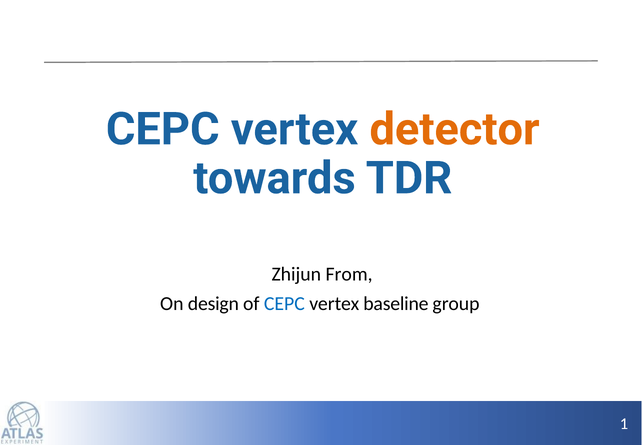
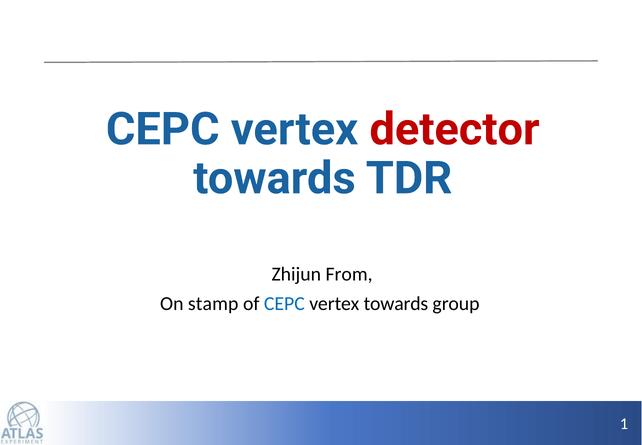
detector colour: orange -> red (454, 129)
design: design -> stamp (213, 303)
vertex baseline: baseline -> towards (396, 303)
